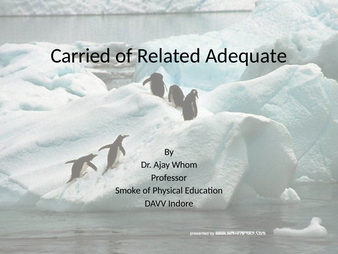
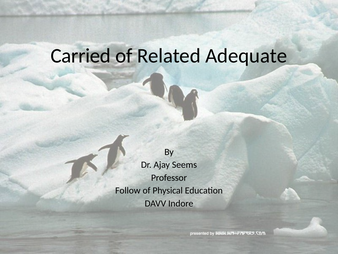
Whom: Whom -> Seems (184, 164)
Smoke: Smoke -> Follow (128, 190)
